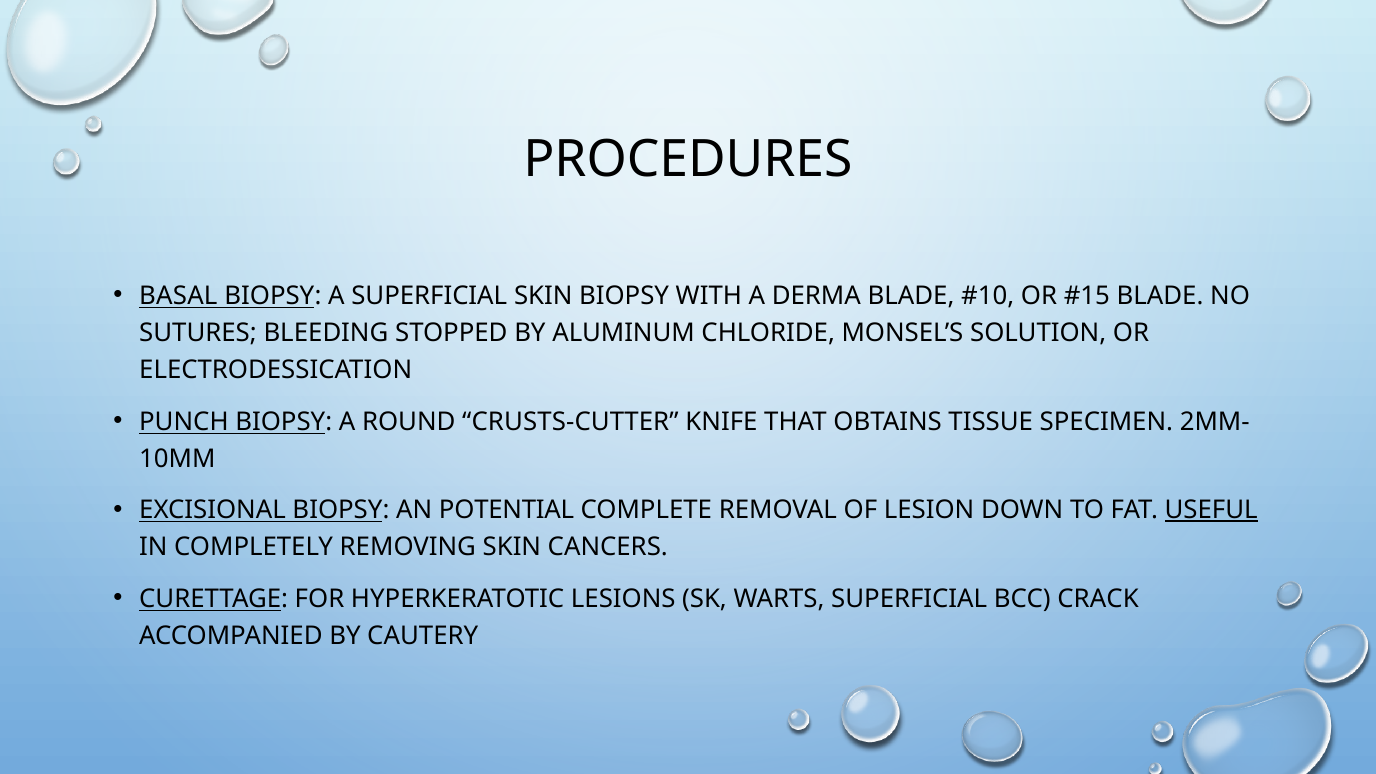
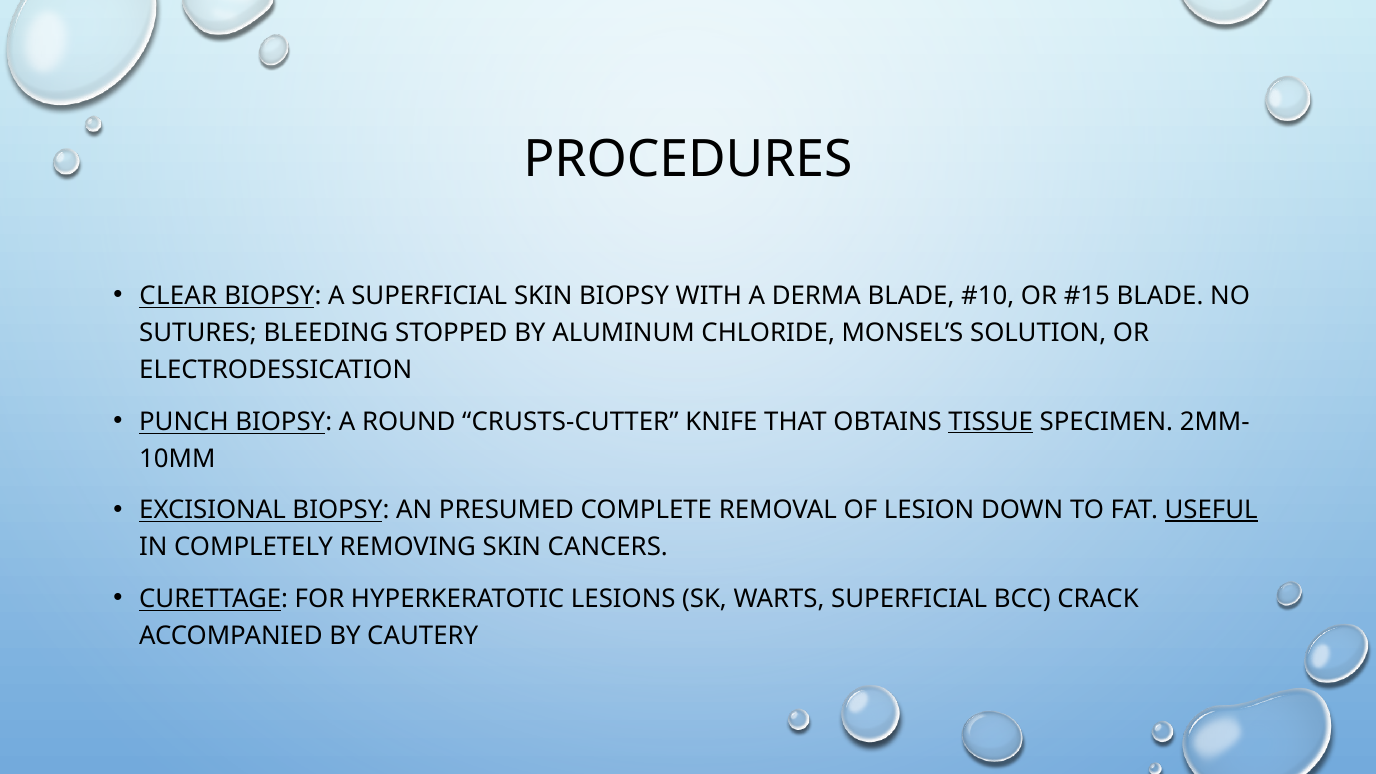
BASAL: BASAL -> CLEAR (178, 296)
TISSUE underline: none -> present (991, 422)
POTENTIAL: POTENTIAL -> PRESUMED (507, 510)
